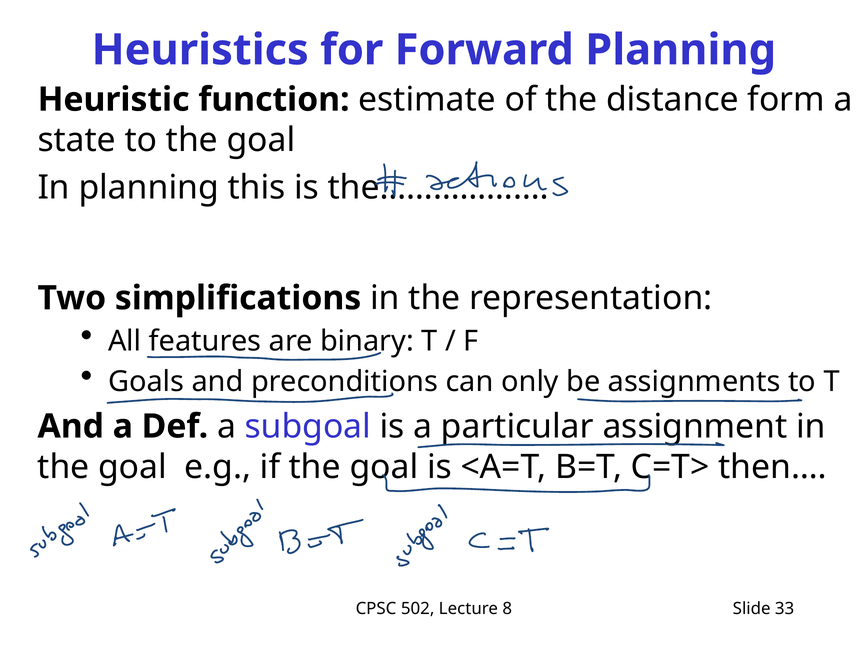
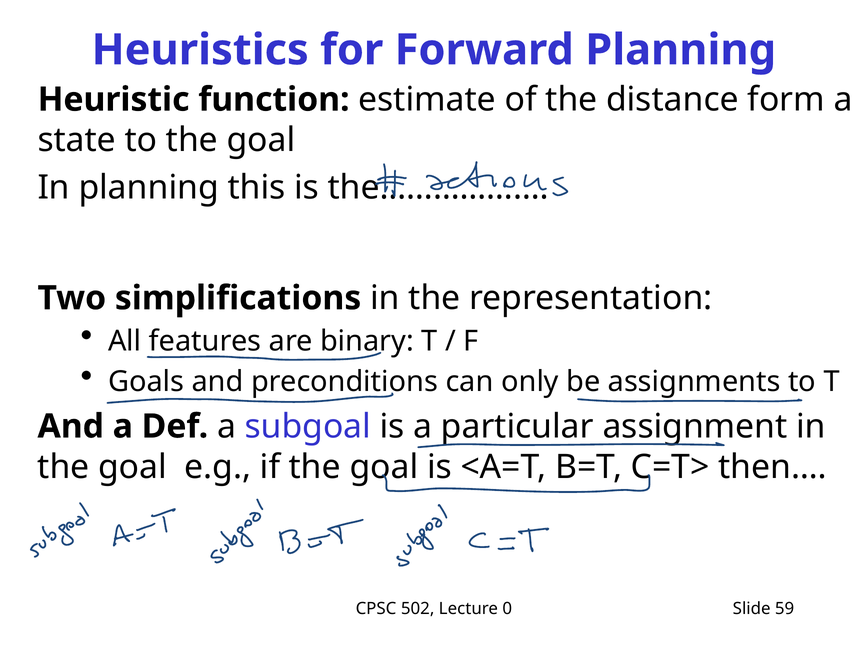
8: 8 -> 0 (507, 609)
33: 33 -> 59 (785, 609)
